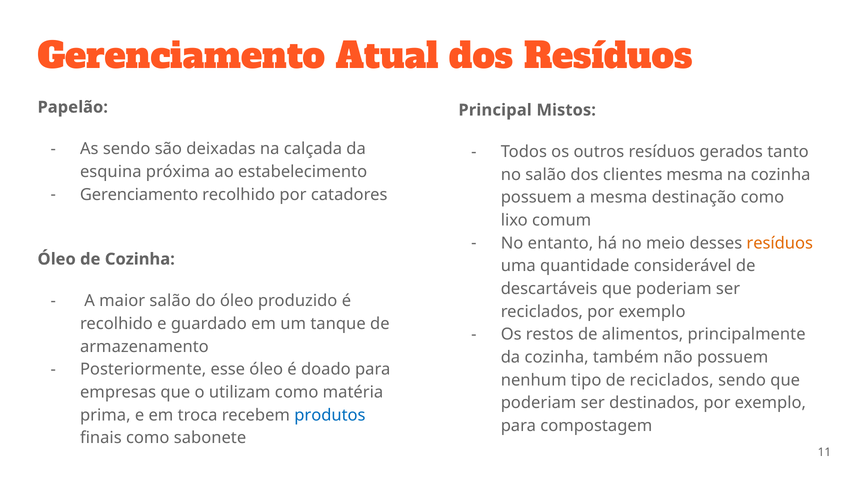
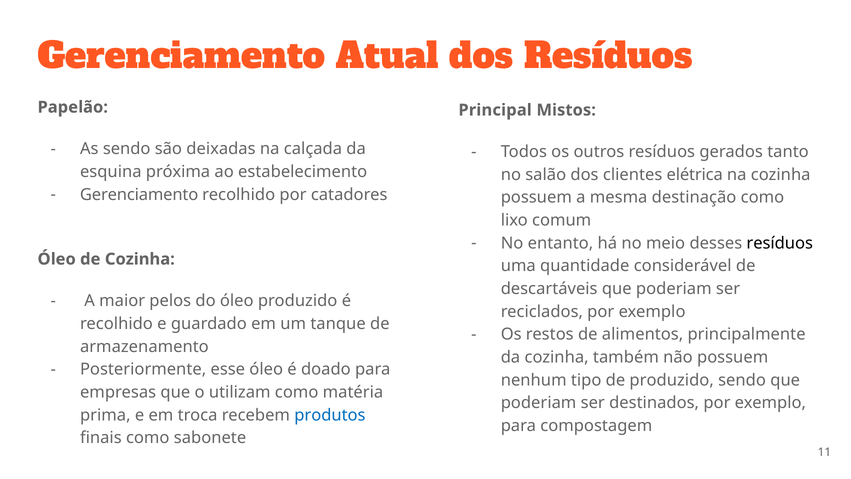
clientes mesma: mesma -> elétrica (695, 175)
resíduos colour: orange -> black (780, 243)
maior salão: salão -> pelos (170, 301)
de reciclados: reciclados -> produzido (672, 380)
